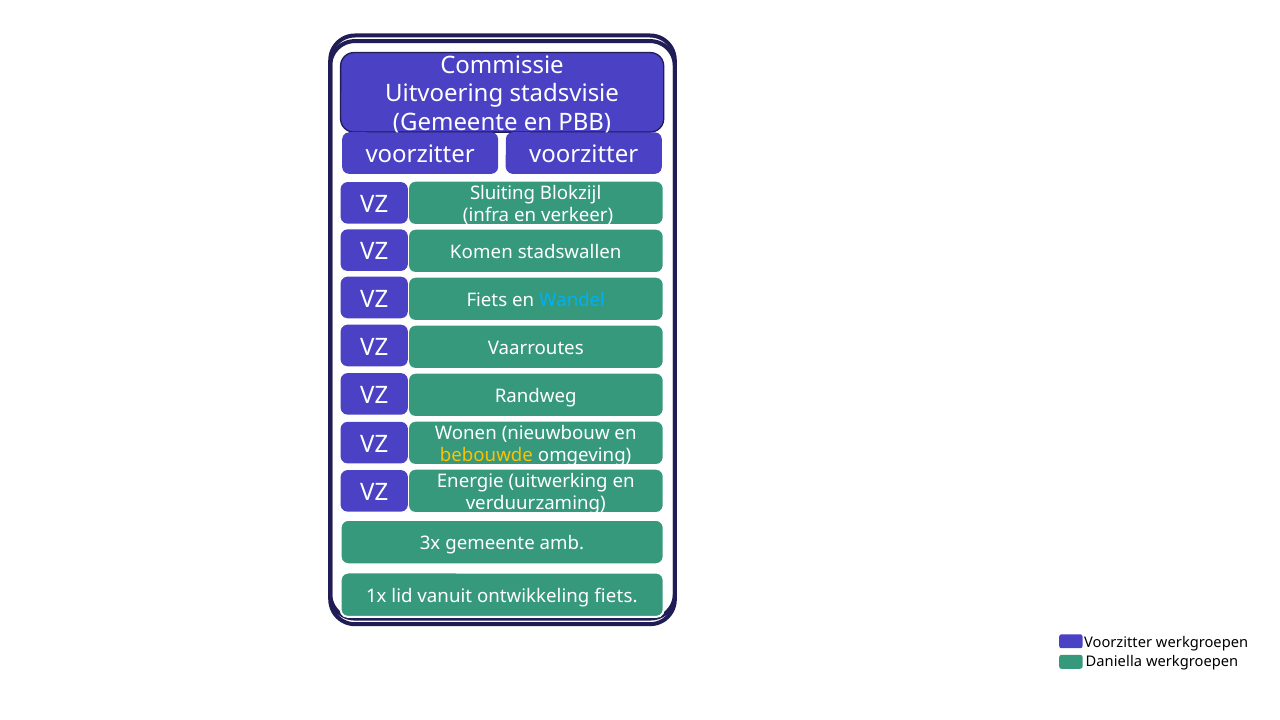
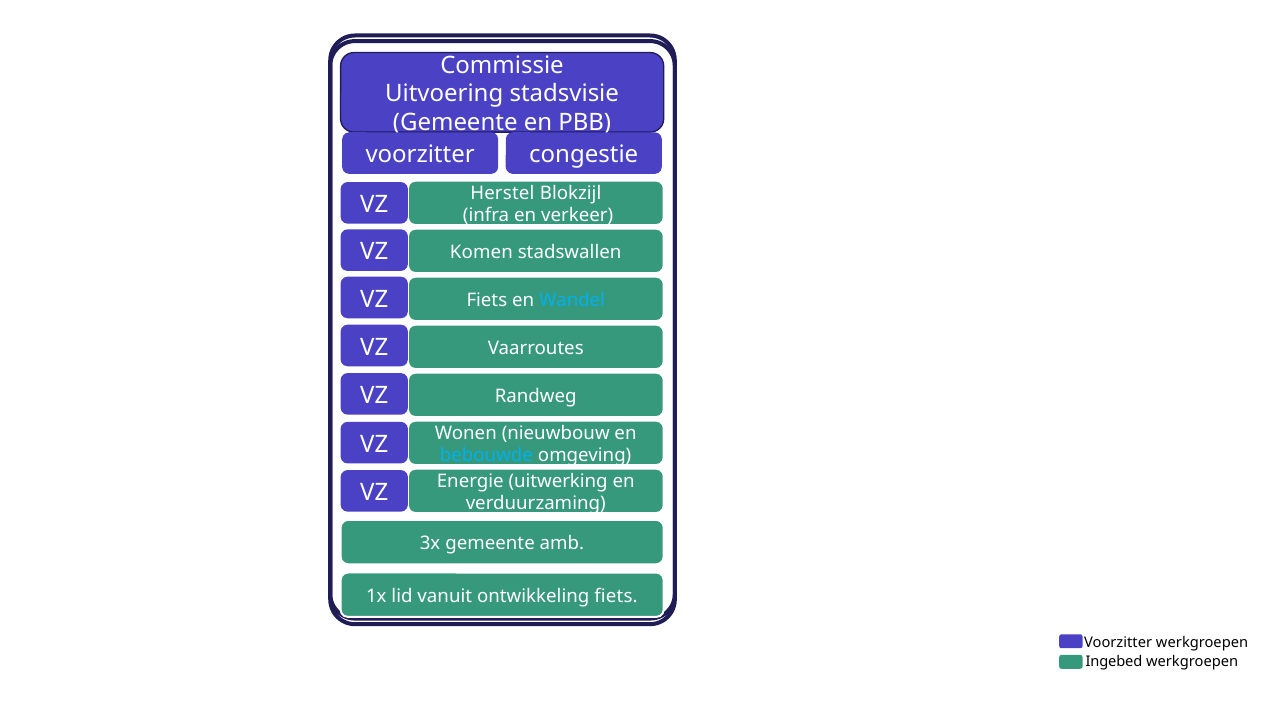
voorzitter voorzitter: voorzitter -> congestie (584, 155)
Sluiting: Sluiting -> Herstel (502, 193)
bebouwde colour: yellow -> light blue (486, 455)
Daniella: Daniella -> Ingebed (1114, 662)
